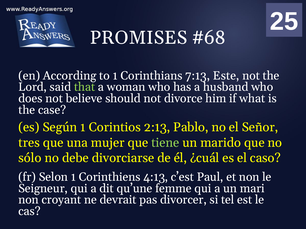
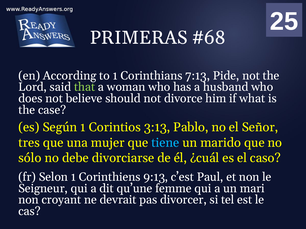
PROMISES: PROMISES -> PRIMERAS (139, 38)
Este: Este -> Pide (226, 76)
2:13: 2:13 -> 3:13 (157, 128)
tiene colour: light green -> light blue (165, 143)
4:13: 4:13 -> 9:13 (156, 177)
